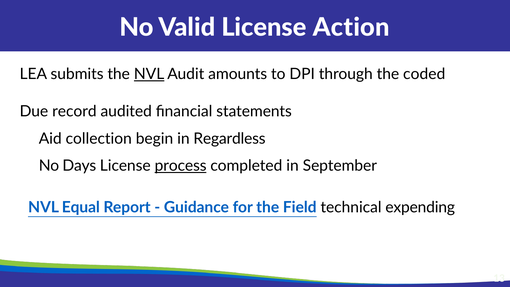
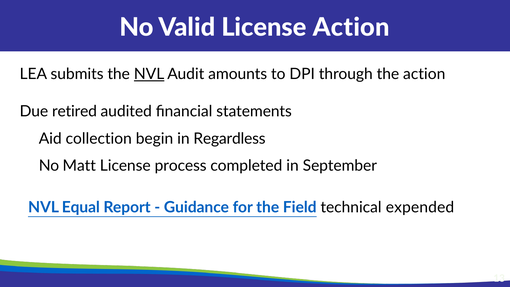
the coded: coded -> action (424, 74)
record: record -> retired (74, 111)
Days: Days -> Matt (79, 166)
process underline: present -> none (181, 166)
expending: expending -> expended (420, 207)
